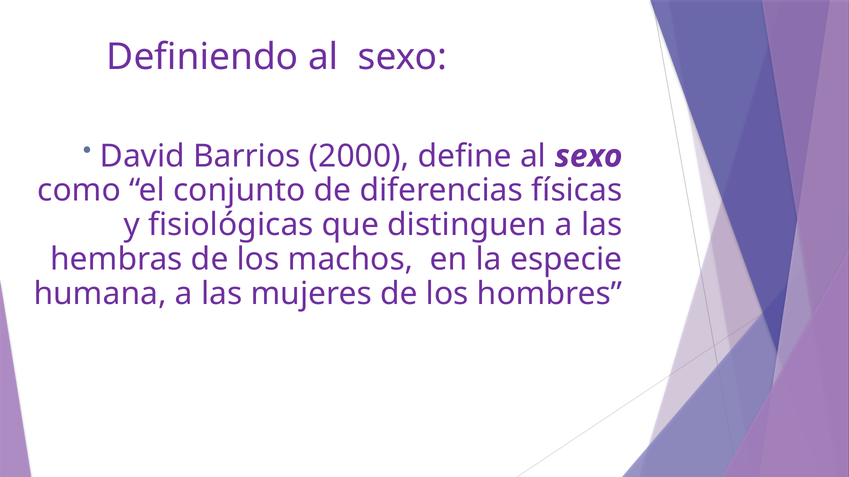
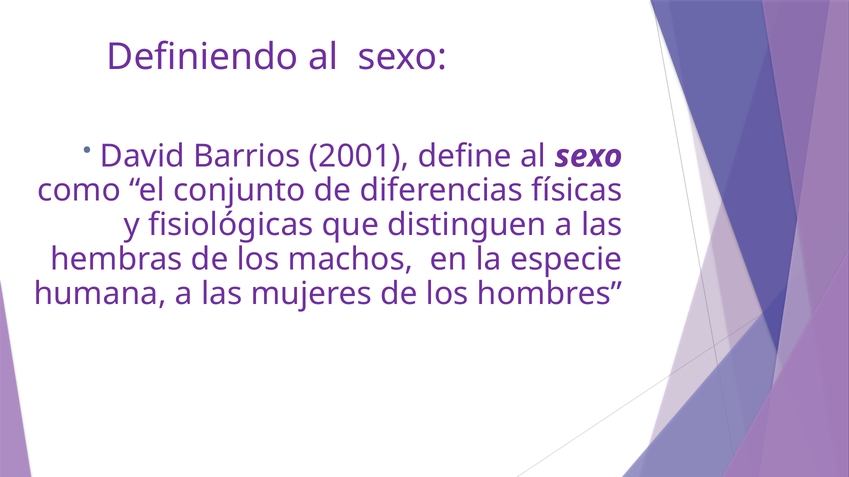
2000: 2000 -> 2001 (359, 156)
